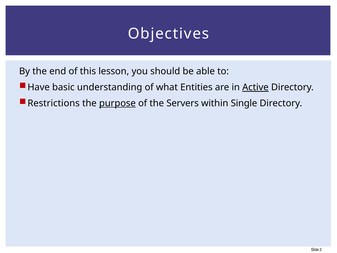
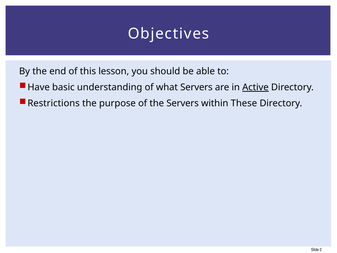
what Entities: Entities -> Servers (196, 87)
purpose underline: present -> none (117, 103)
Single: Single -> These (244, 103)
